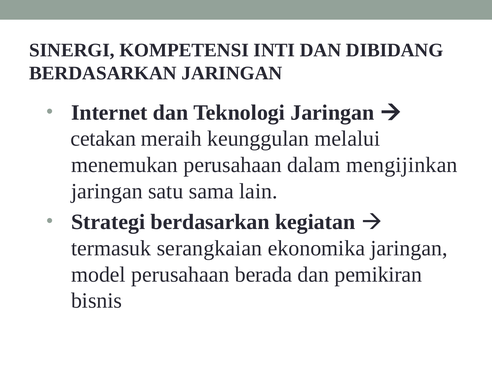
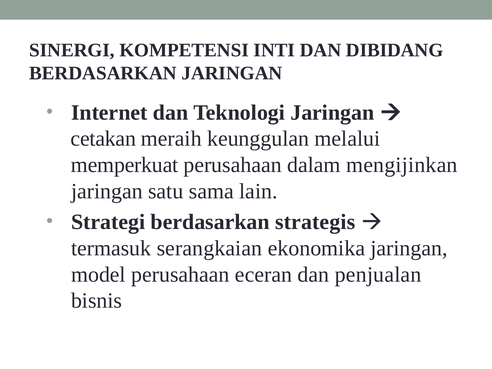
menemukan: menemukan -> memperkuat (125, 165)
kegiatan: kegiatan -> strategis (315, 222)
berada: berada -> eceran (264, 274)
pemikiran: pemikiran -> penjualan (378, 274)
